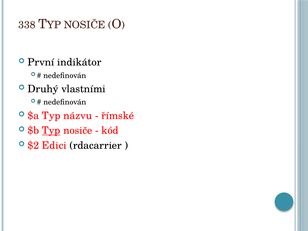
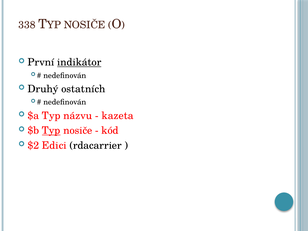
indikátor underline: none -> present (79, 62)
vlastními: vlastními -> ostatních (83, 89)
římské: římské -> kazeta (118, 116)
